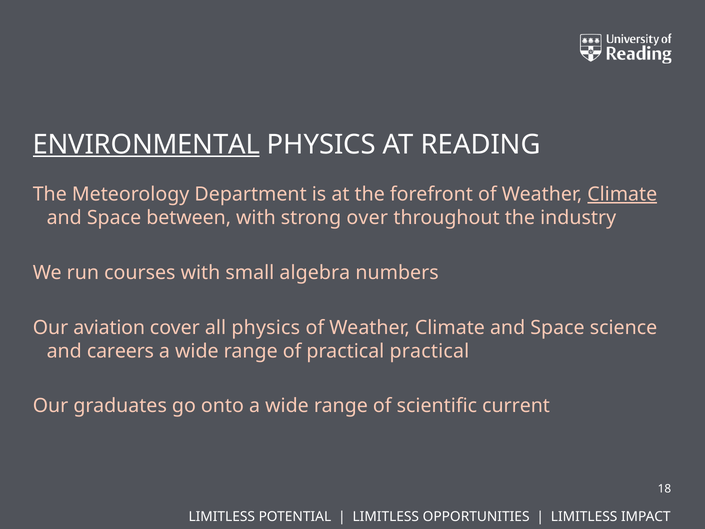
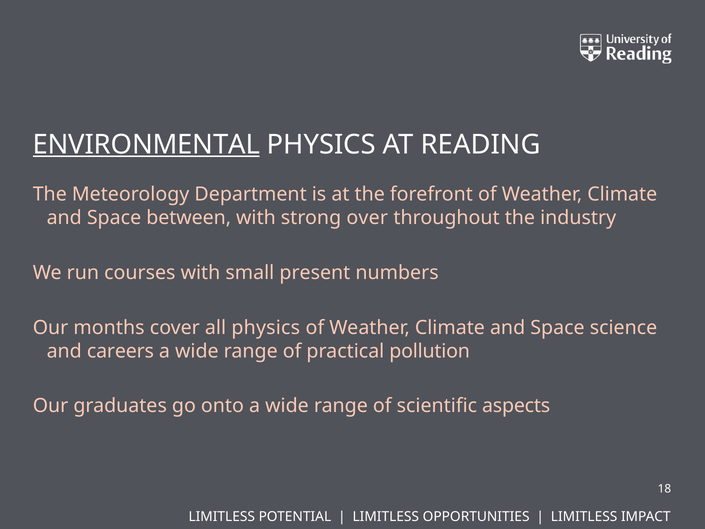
Climate underline: present -> none (622, 194)
algebra: algebra -> present (315, 273)
aviation: aviation -> months (109, 327)
practical practical: practical -> pollution (430, 351)
current: current -> aspects (516, 406)
